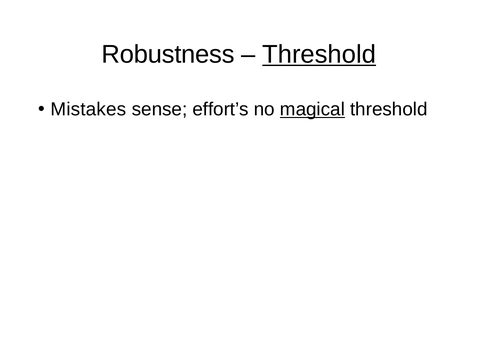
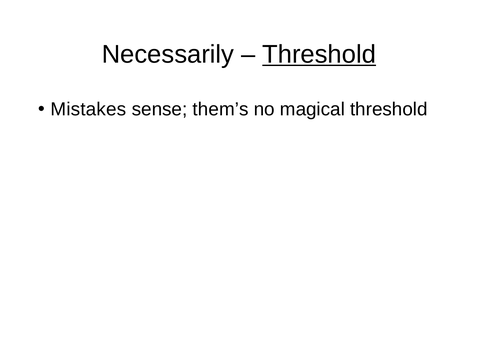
Robustness: Robustness -> Necessarily (168, 54)
effort’s: effort’s -> them’s (221, 109)
magical underline: present -> none (312, 109)
